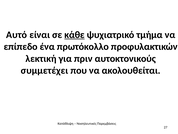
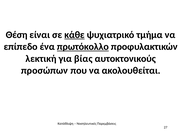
Αυτό: Αυτό -> Θέση (17, 35)
πρωτόκολλο underline: none -> present (83, 47)
πριν: πριν -> βίας (83, 58)
συμμετέχει: συμμετέχει -> προσώπων (44, 70)
